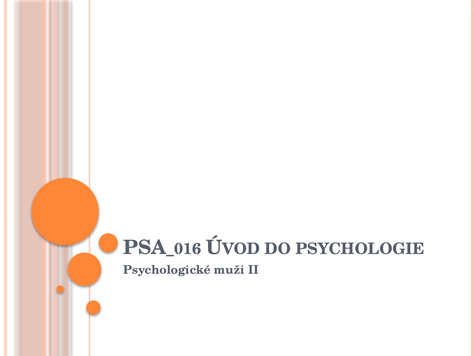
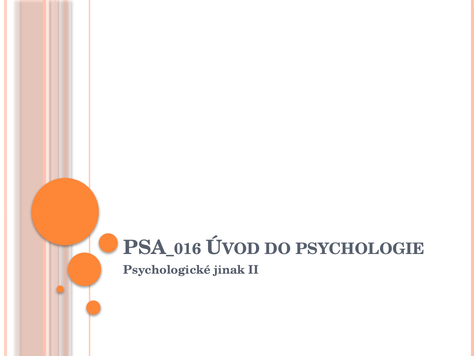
muži: muži -> jinak (229, 270)
